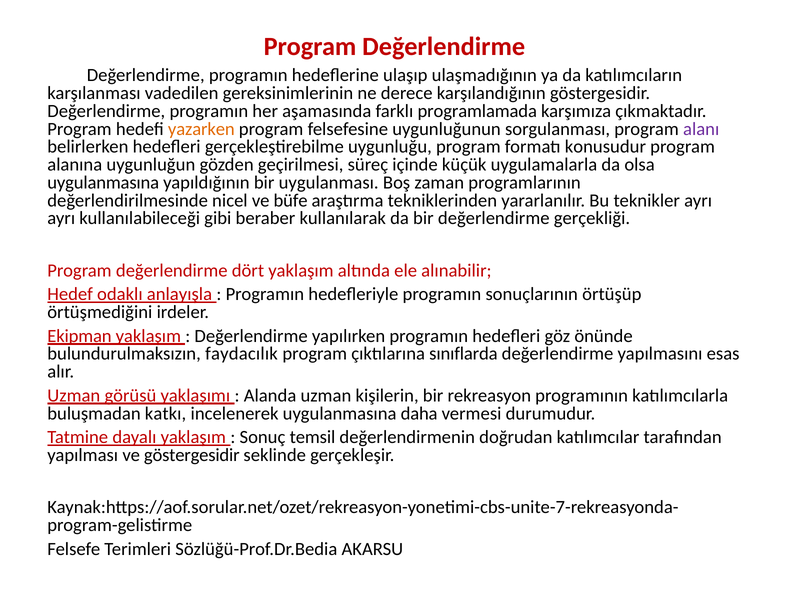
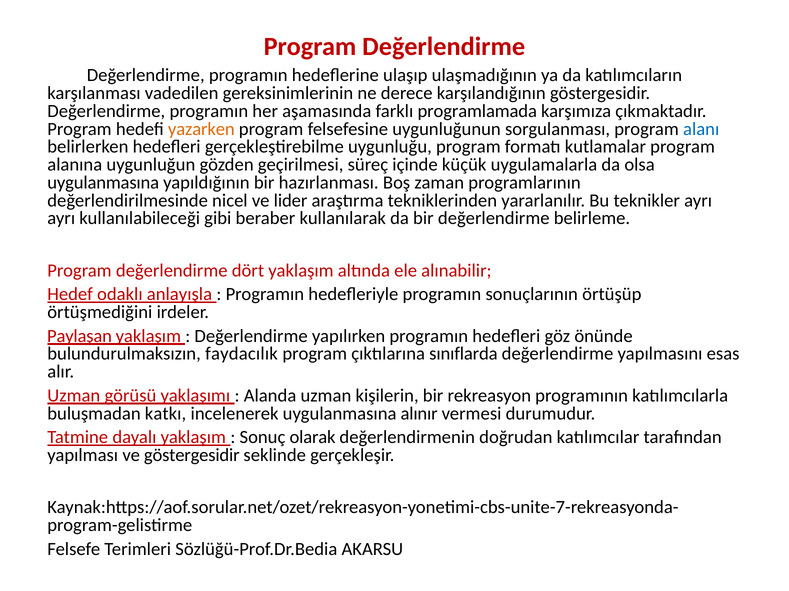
alanı colour: purple -> blue (701, 129)
konusudur: konusudur -> kutlamalar (605, 147)
uygulanması: uygulanması -> hazırlanması (329, 183)
büfe: büfe -> lider (291, 201)
gerçekliği: gerçekliği -> belirleme (592, 219)
Ekipman: Ekipman -> Paylaşan (80, 336)
daha: daha -> alınır (419, 414)
temsil: temsil -> olarak (313, 438)
